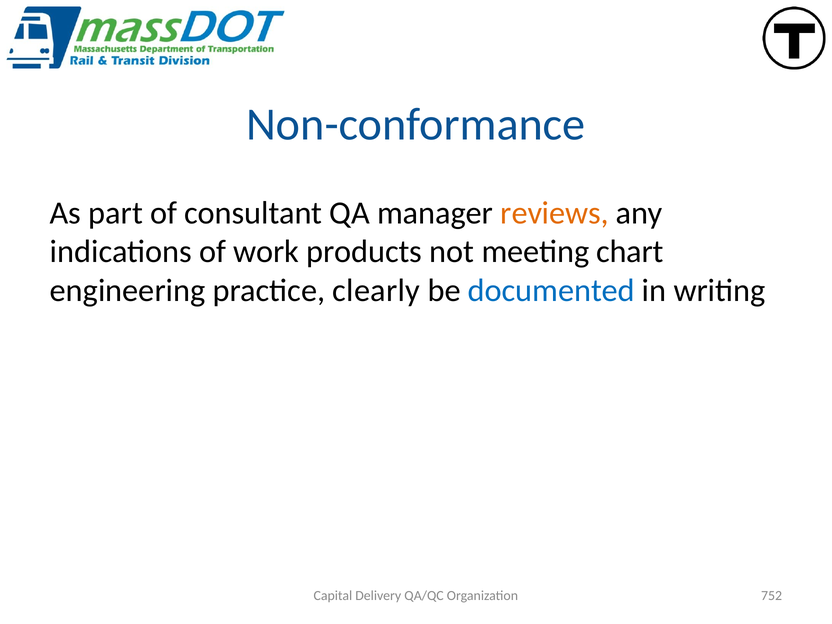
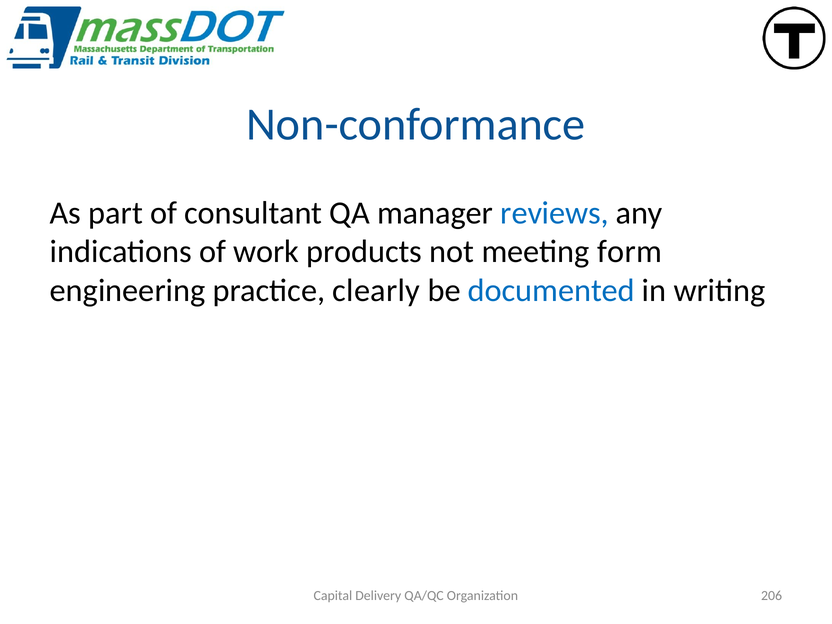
reviews colour: orange -> blue (555, 213)
chart: chart -> form (630, 252)
752: 752 -> 206 (772, 596)
